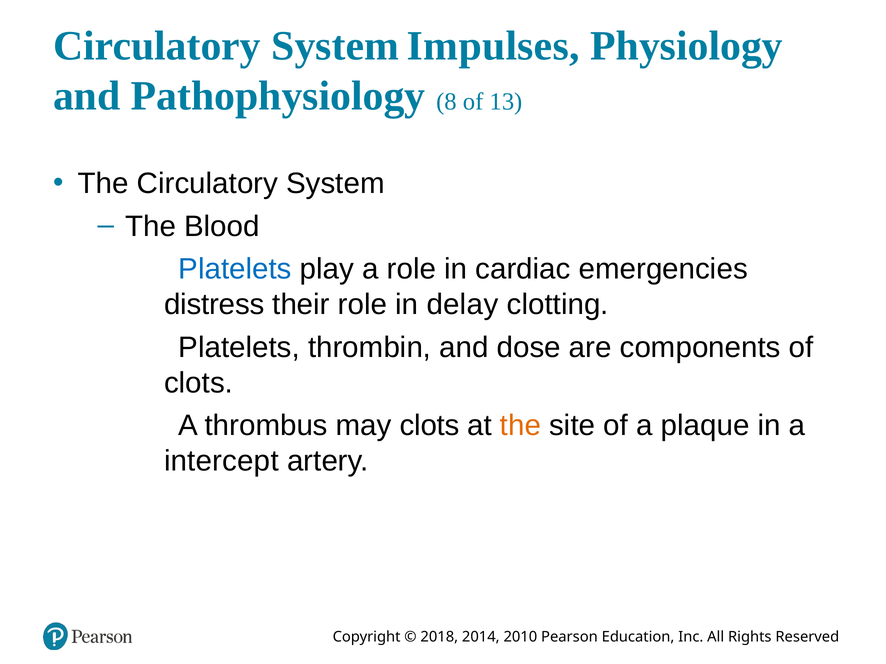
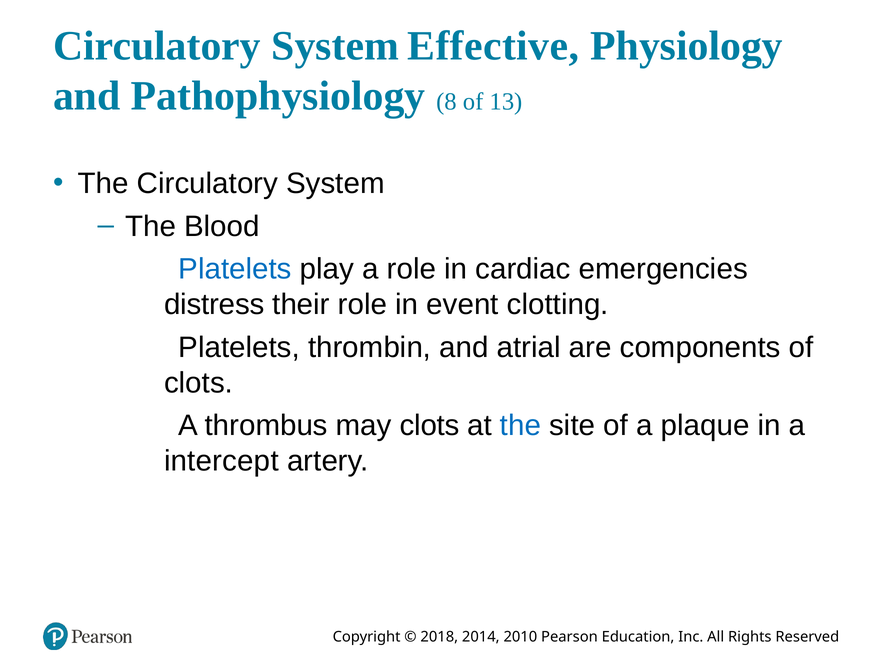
Impulses: Impulses -> Effective (493, 46)
delay: delay -> event (463, 305)
dose: dose -> atrial (529, 348)
the colour: orange -> blue (520, 426)
